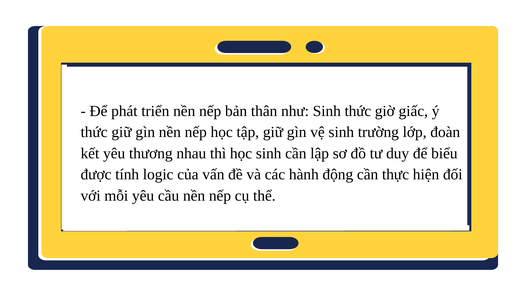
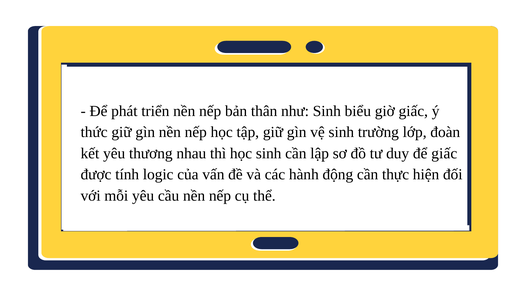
Sinh thức: thức -> biểu (358, 111)
để biểu: biểu -> giấc (444, 153)
